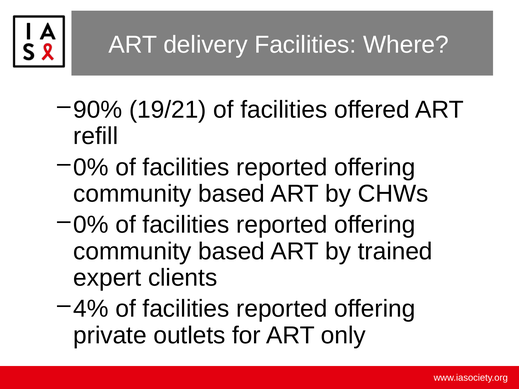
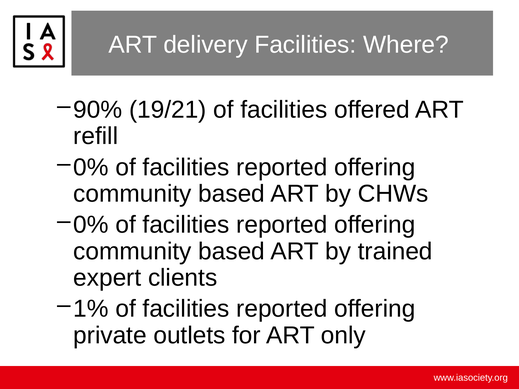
4%: 4% -> 1% (91, 309)
